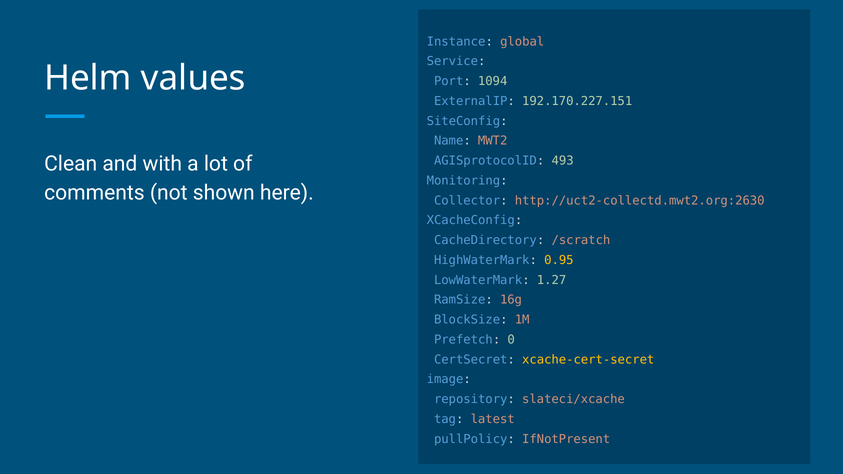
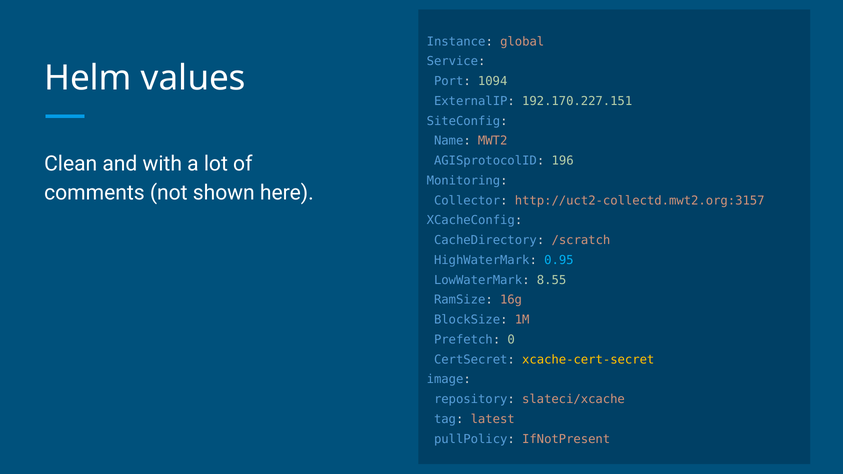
493: 493 -> 196 (563, 161)
http://uct2-collectd.mwt2.org:2630: http://uct2-collectd.mwt2.org:2630 -> http://uct2-collectd.mwt2.org:3157 (640, 201)
0.95 colour: yellow -> light blue (559, 260)
1.27: 1.27 -> 8.55 (552, 280)
